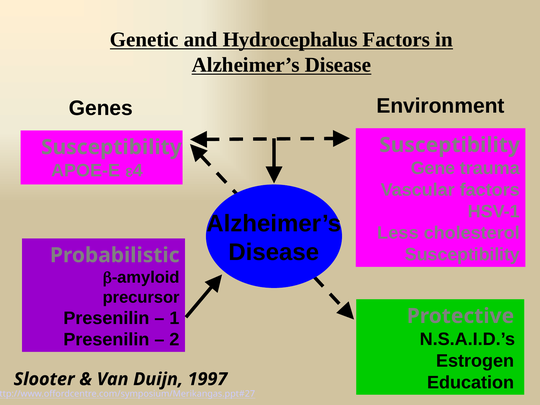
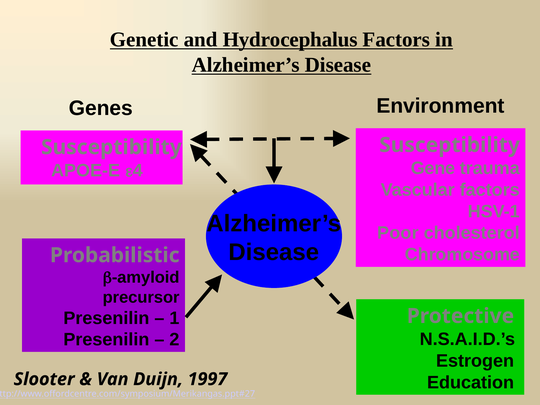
Less: Less -> Poor (398, 233)
Susceptibility: Susceptibility -> Chromosome (462, 255)
